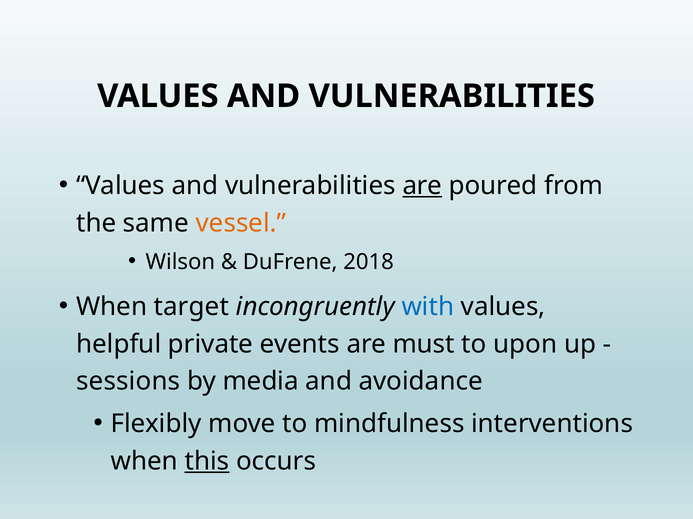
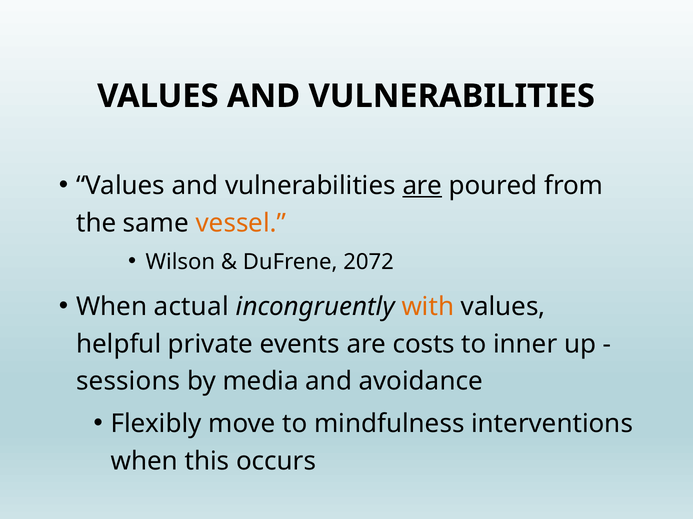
2018: 2018 -> 2072 (369, 262)
target: target -> actual (191, 307)
with colour: blue -> orange (428, 307)
must: must -> costs (424, 345)
upon: upon -> inner (525, 345)
this underline: present -> none (207, 462)
